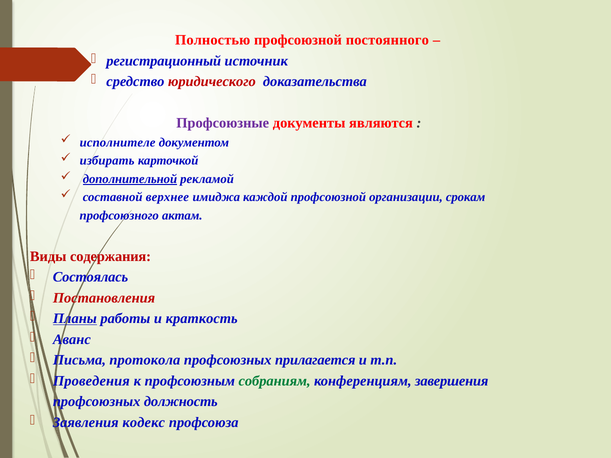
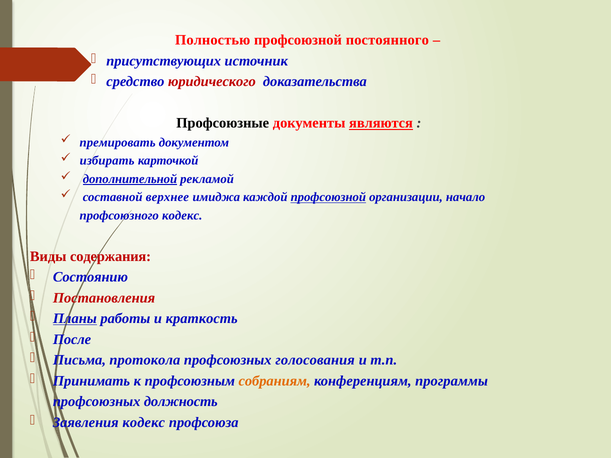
регистрационный: регистрационный -> присутствующих (164, 61)
Профсоюзные colour: purple -> black (223, 123)
являются underline: none -> present (381, 123)
исполнителе: исполнителе -> премировать (118, 142)
профсоюзной underline: none -> present (328, 197)
срокам: срокам -> начало (466, 197)
профсоюзного актам: актам -> кодекс (182, 216)
Состоялась: Состоялась -> Состоянию (90, 277)
Аванс: Аванс -> После (72, 340)
прилагается: прилагается -> голосования (315, 360)
Проведения: Проведения -> Принимать (91, 381)
собраниям colour: green -> orange (275, 381)
завершения: завершения -> программы (452, 381)
